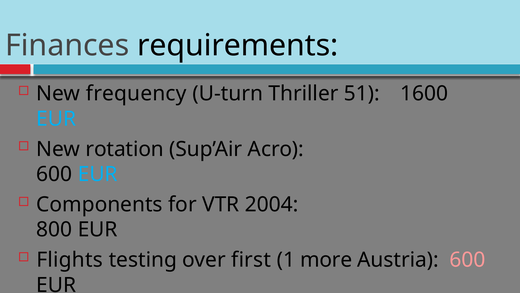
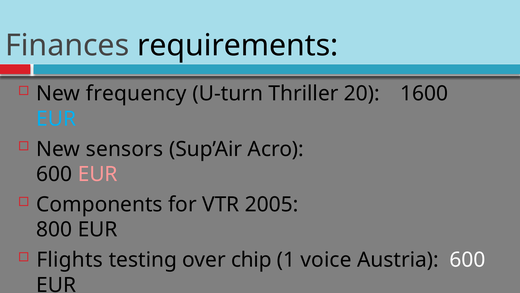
51: 51 -> 20 (362, 94)
rotation: rotation -> sensors (125, 149)
EUR colour: light blue -> pink (98, 174)
2004: 2004 -> 2005 (272, 204)
first: first -> chip (251, 260)
more: more -> voice (326, 260)
600 colour: pink -> white (468, 260)
